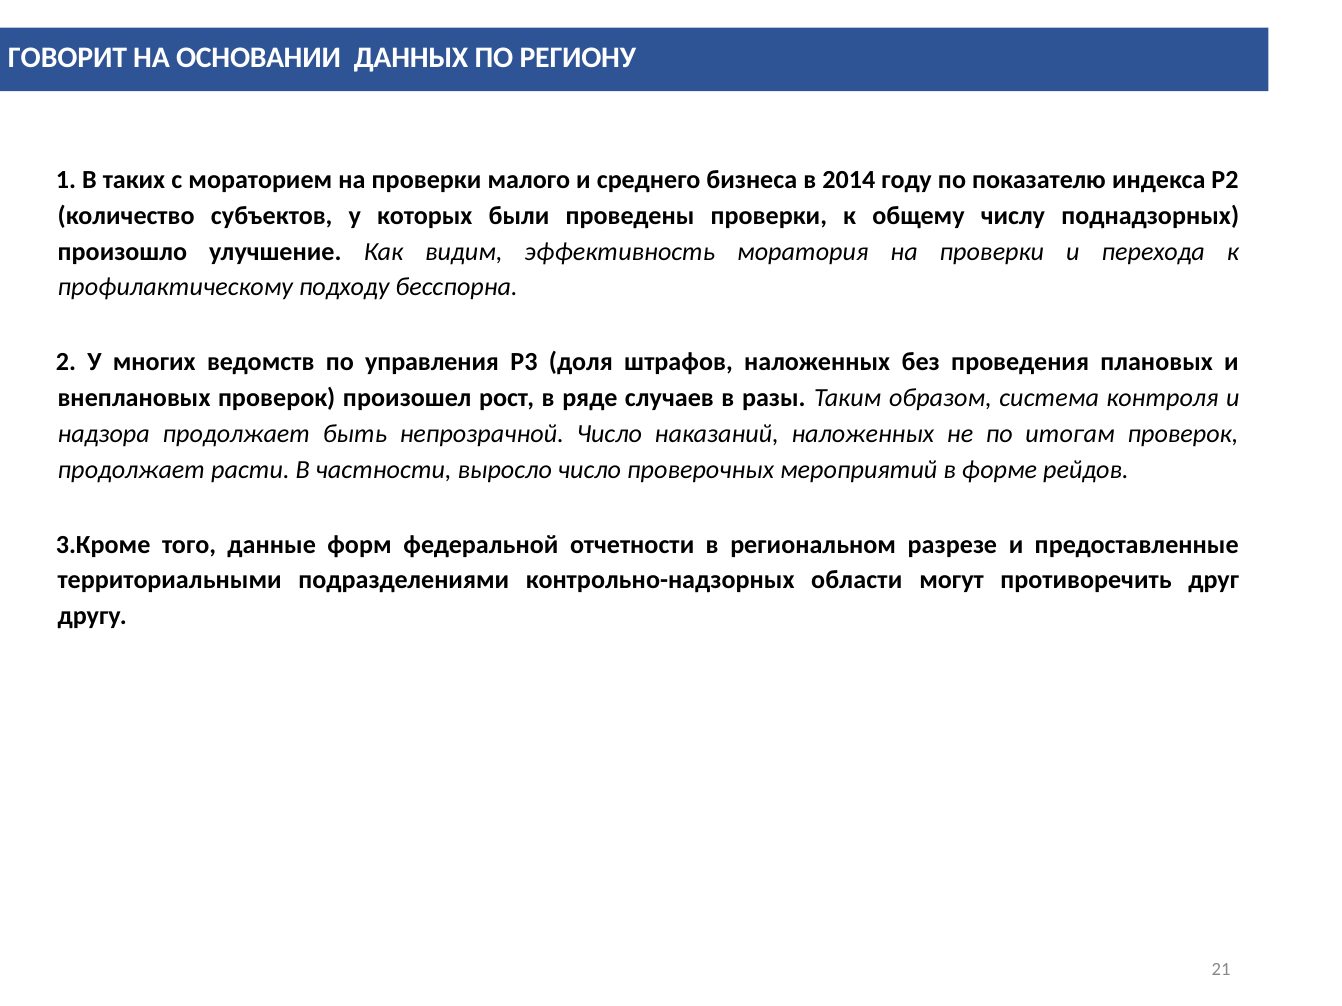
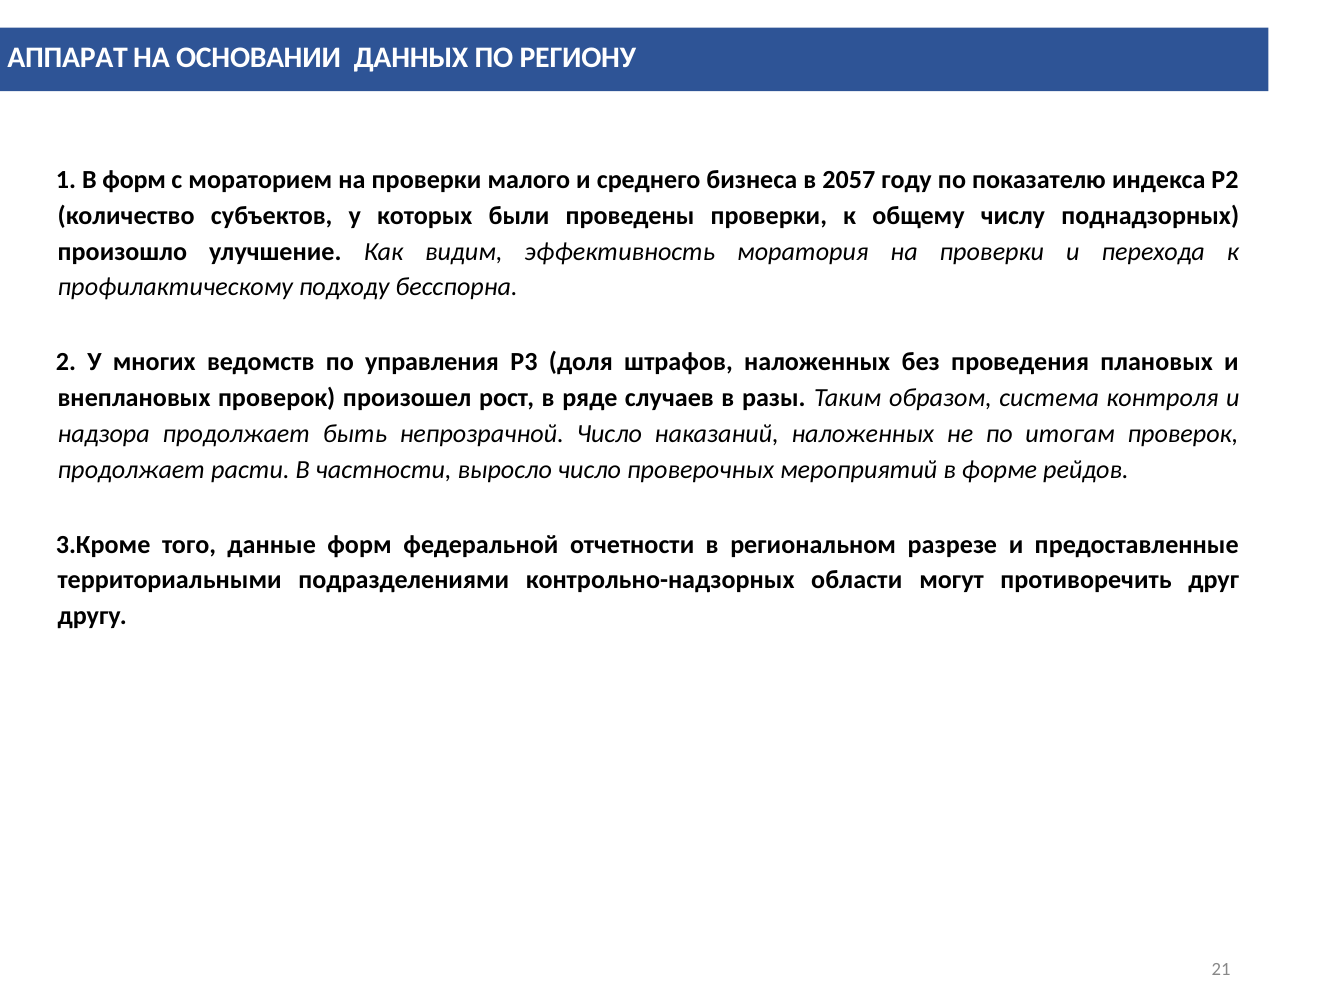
ГОВОРИТ: ГОВОРИТ -> АППАРАТ (68, 58)
В таких: таких -> форм (134, 180)
2014: 2014 -> 2057 (849, 180)
